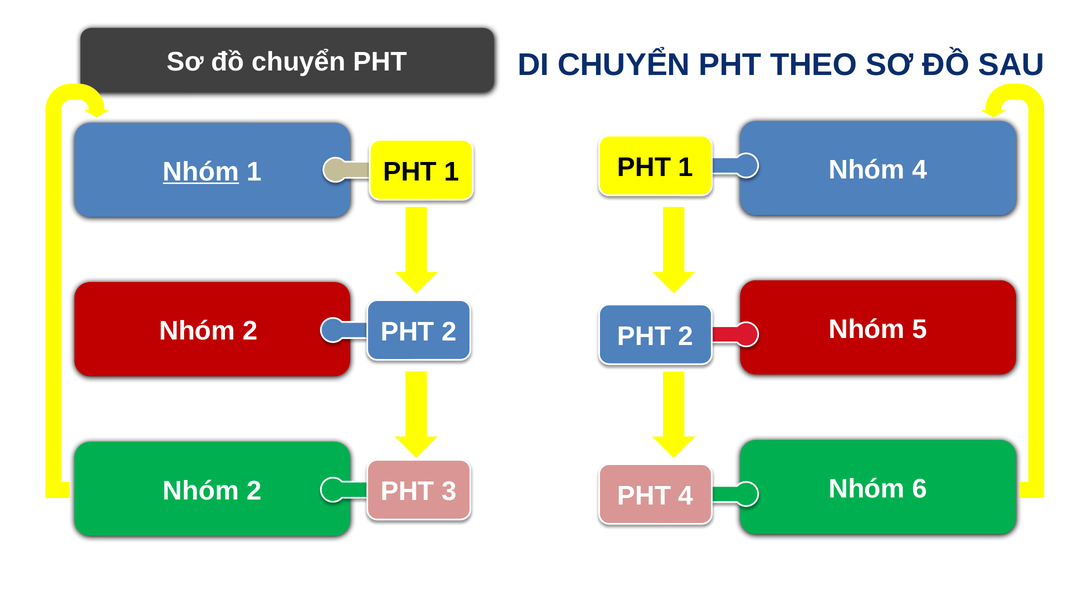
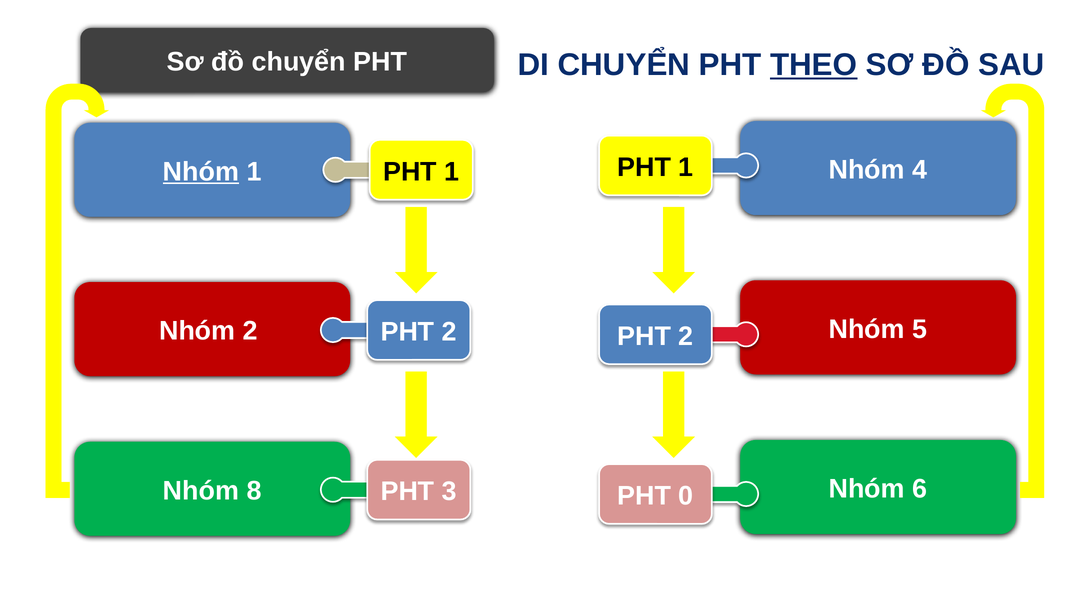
THEO underline: none -> present (814, 65)
2: 2 -> 8 (254, 491)
PHT 4: 4 -> 0 (686, 496)
